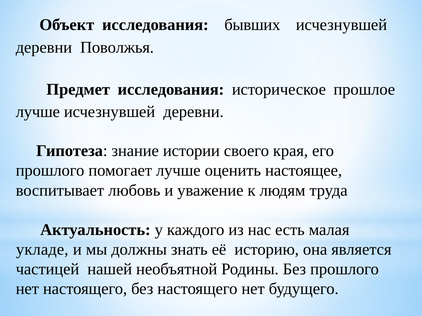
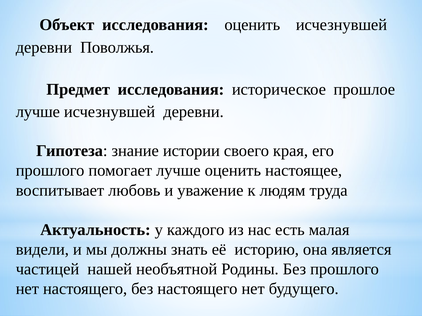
исследования бывших: бывших -> оценить (252, 25)
укладе: укладе -> видели (42, 250)
